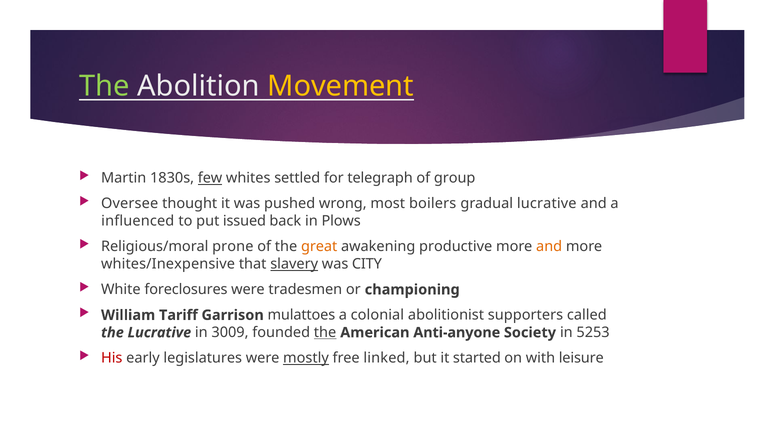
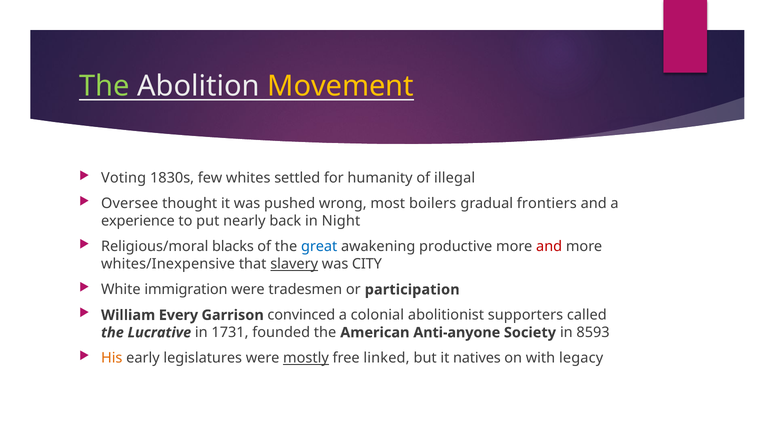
Martin: Martin -> Voting (124, 178)
few underline: present -> none (210, 178)
telegraph: telegraph -> humanity (380, 178)
group: group -> illegal (455, 178)
gradual lucrative: lucrative -> frontiers (547, 204)
influenced: influenced -> experience (138, 221)
issued: issued -> nearly (244, 221)
Plows: Plows -> Night (341, 221)
prone: prone -> blacks (233, 247)
great colour: orange -> blue (319, 247)
and colour: orange -> red (549, 247)
foreclosures: foreclosures -> immigration (186, 290)
championing: championing -> participation (412, 290)
Tariff: Tariff -> Every (178, 315)
mulattoes: mulattoes -> convinced (301, 315)
3009: 3009 -> 1731 (230, 333)
the underline: present -> none (325, 333)
5253: 5253 -> 8593 (593, 333)
His colour: red -> orange (112, 358)
started: started -> natives (477, 358)
leisure: leisure -> legacy (581, 358)
